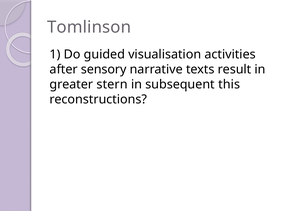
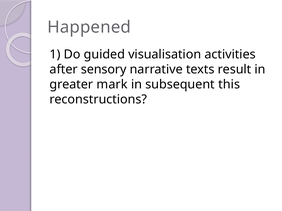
Tomlinson: Tomlinson -> Happened (89, 27)
stern: stern -> mark (112, 85)
